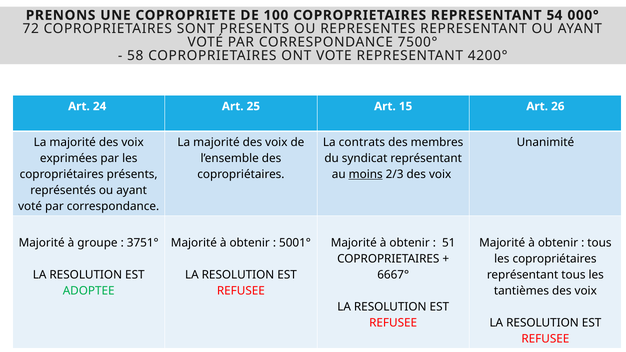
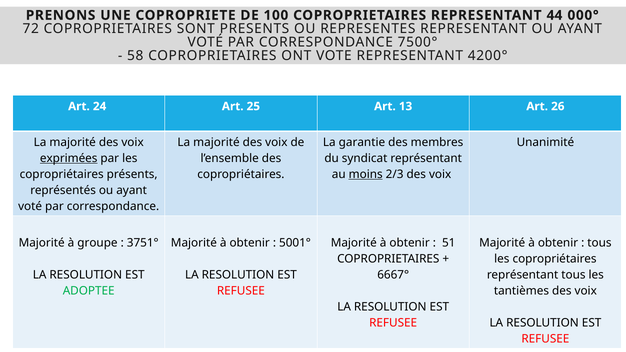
54: 54 -> 44 (554, 15)
15: 15 -> 13 (406, 106)
contrats: contrats -> garantie (362, 142)
exprimées underline: none -> present (69, 158)
